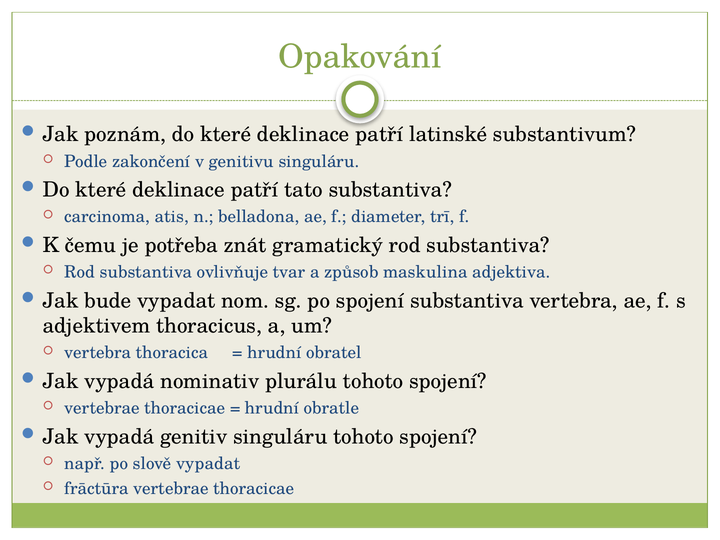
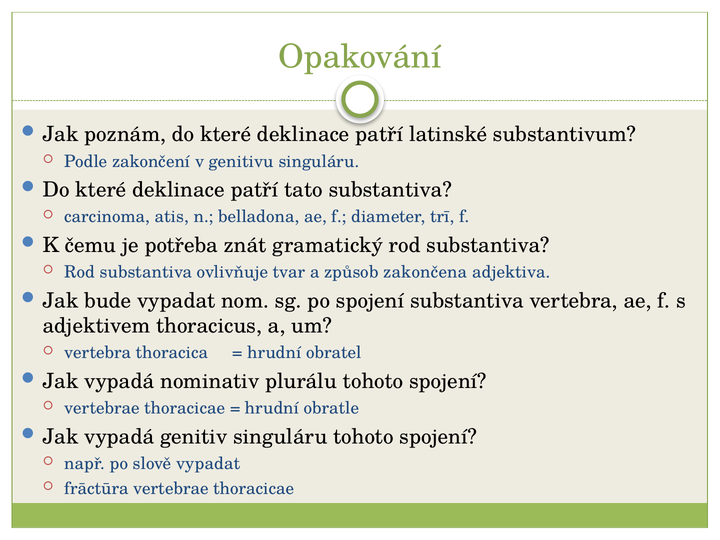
maskulina: maskulina -> zakončena (425, 272)
